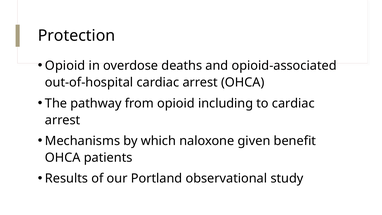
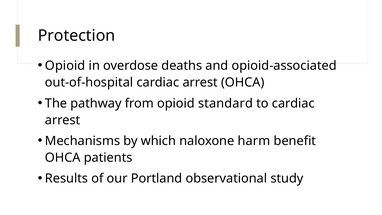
including: including -> standard (226, 103)
given: given -> harm (254, 141)
